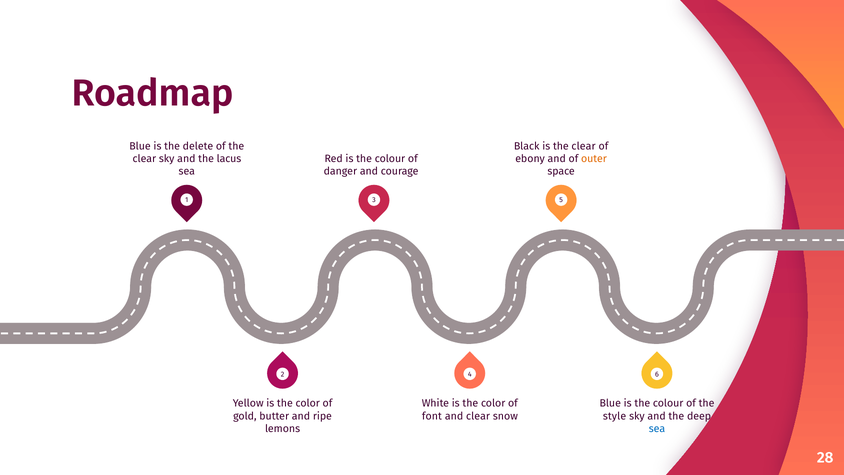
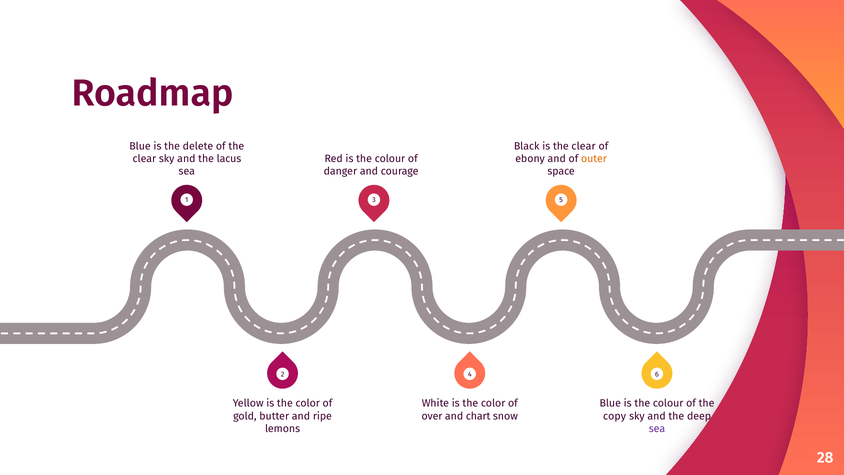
font: font -> over (432, 416)
and clear: clear -> chart (478, 416)
style: style -> copy (615, 416)
sea colour: blue -> purple (657, 429)
